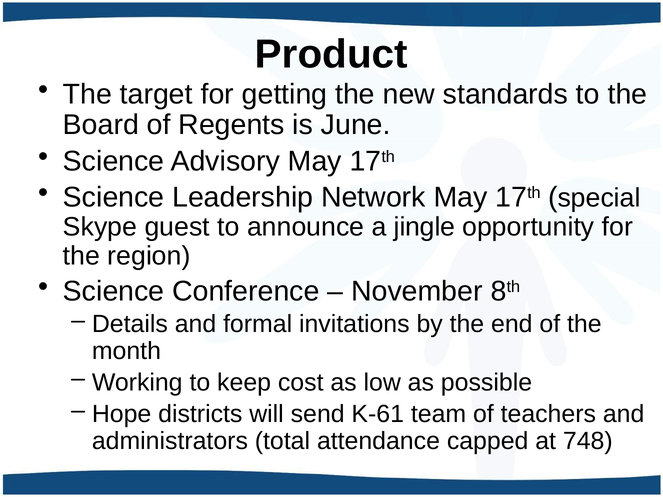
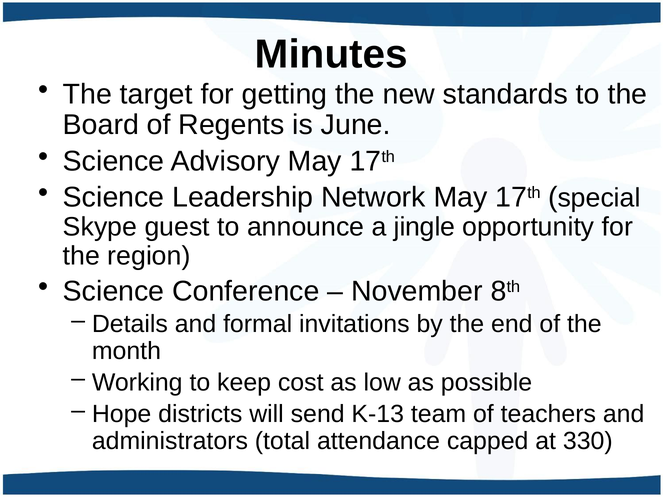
Product: Product -> Minutes (331, 54)
K-61: K-61 -> K-13 (378, 414)
748: 748 -> 330 (588, 441)
